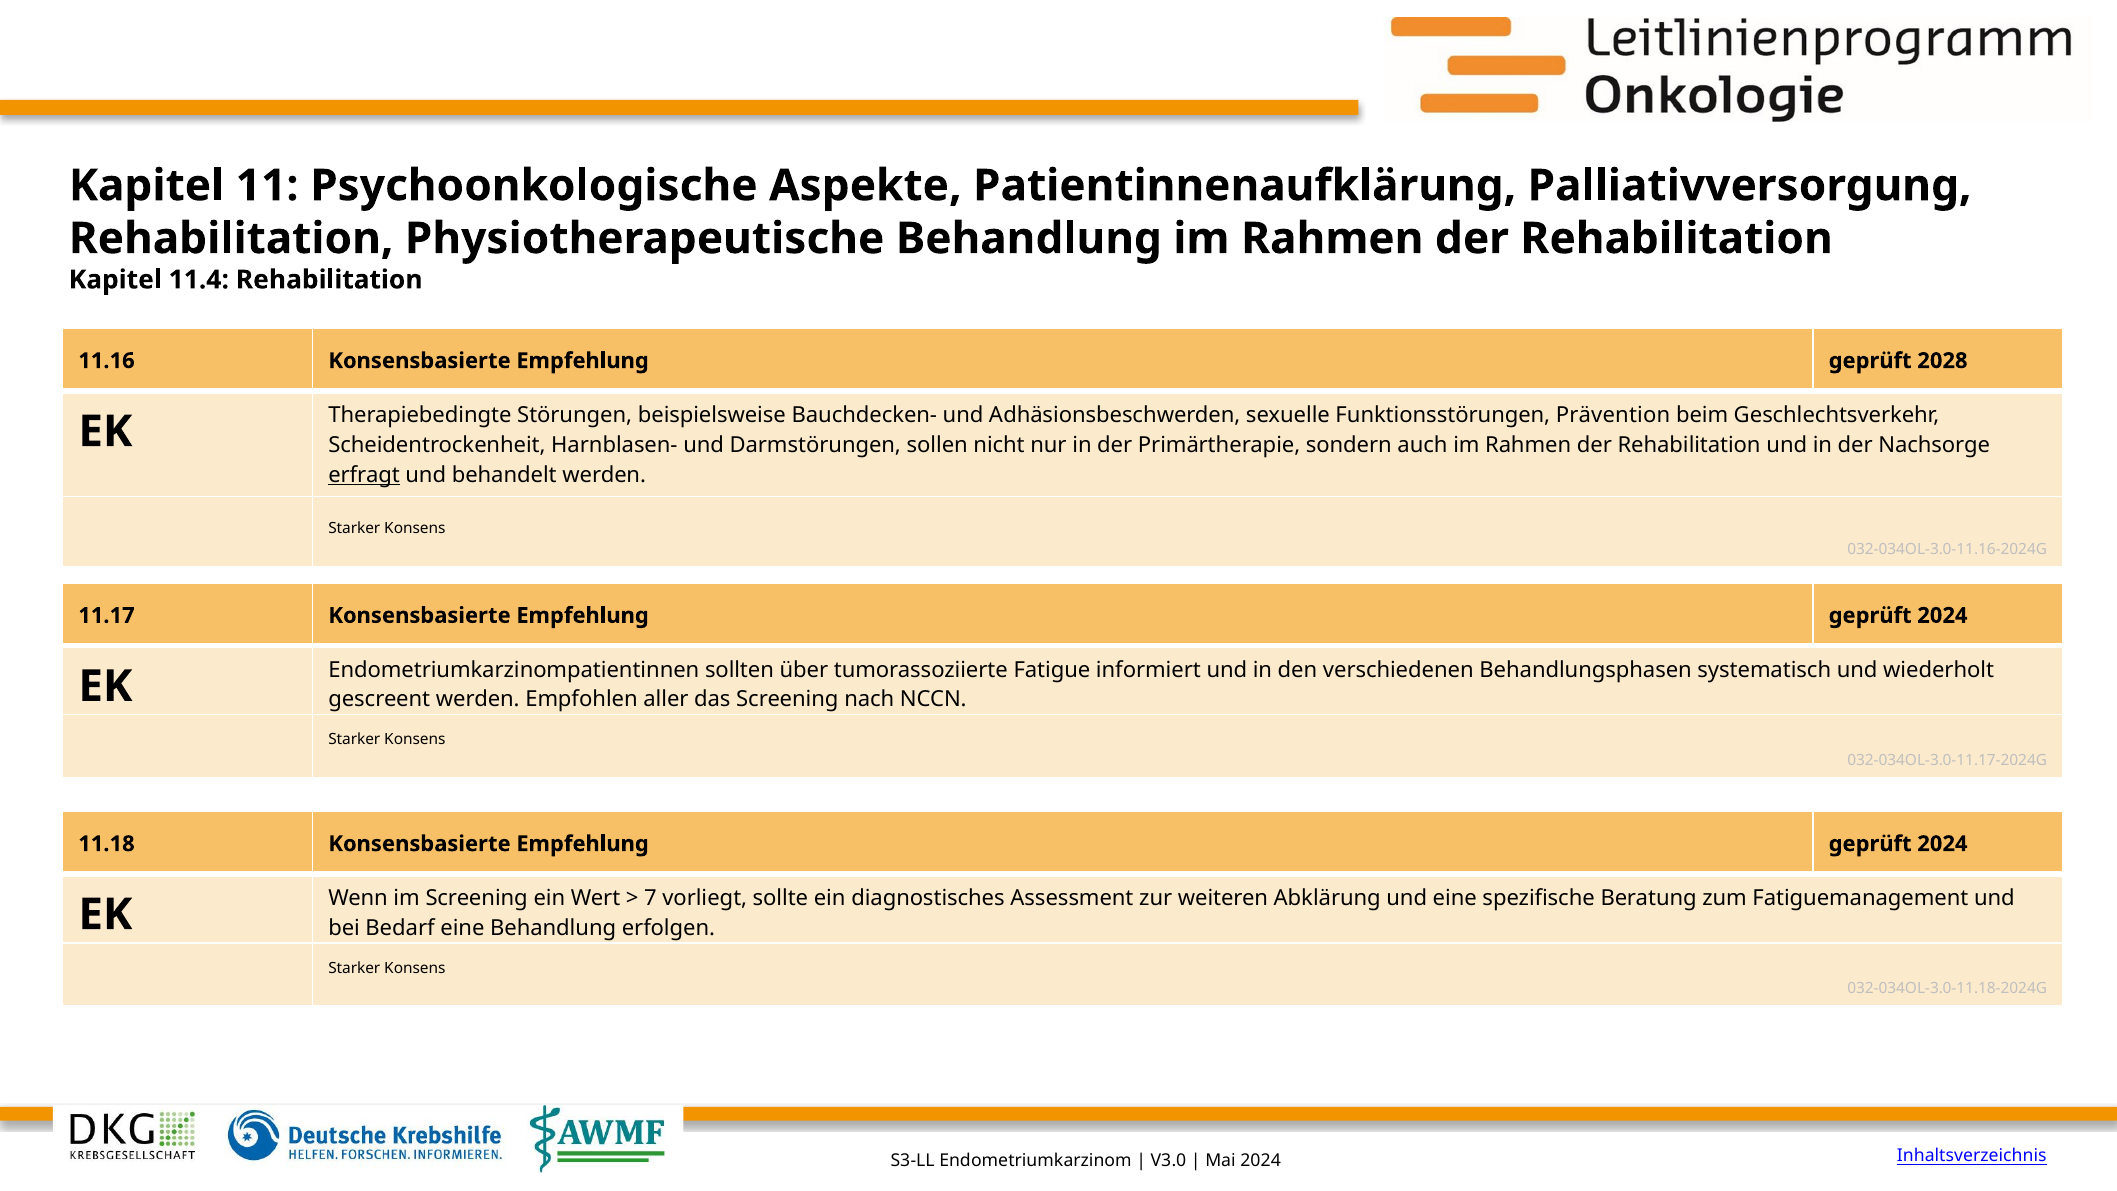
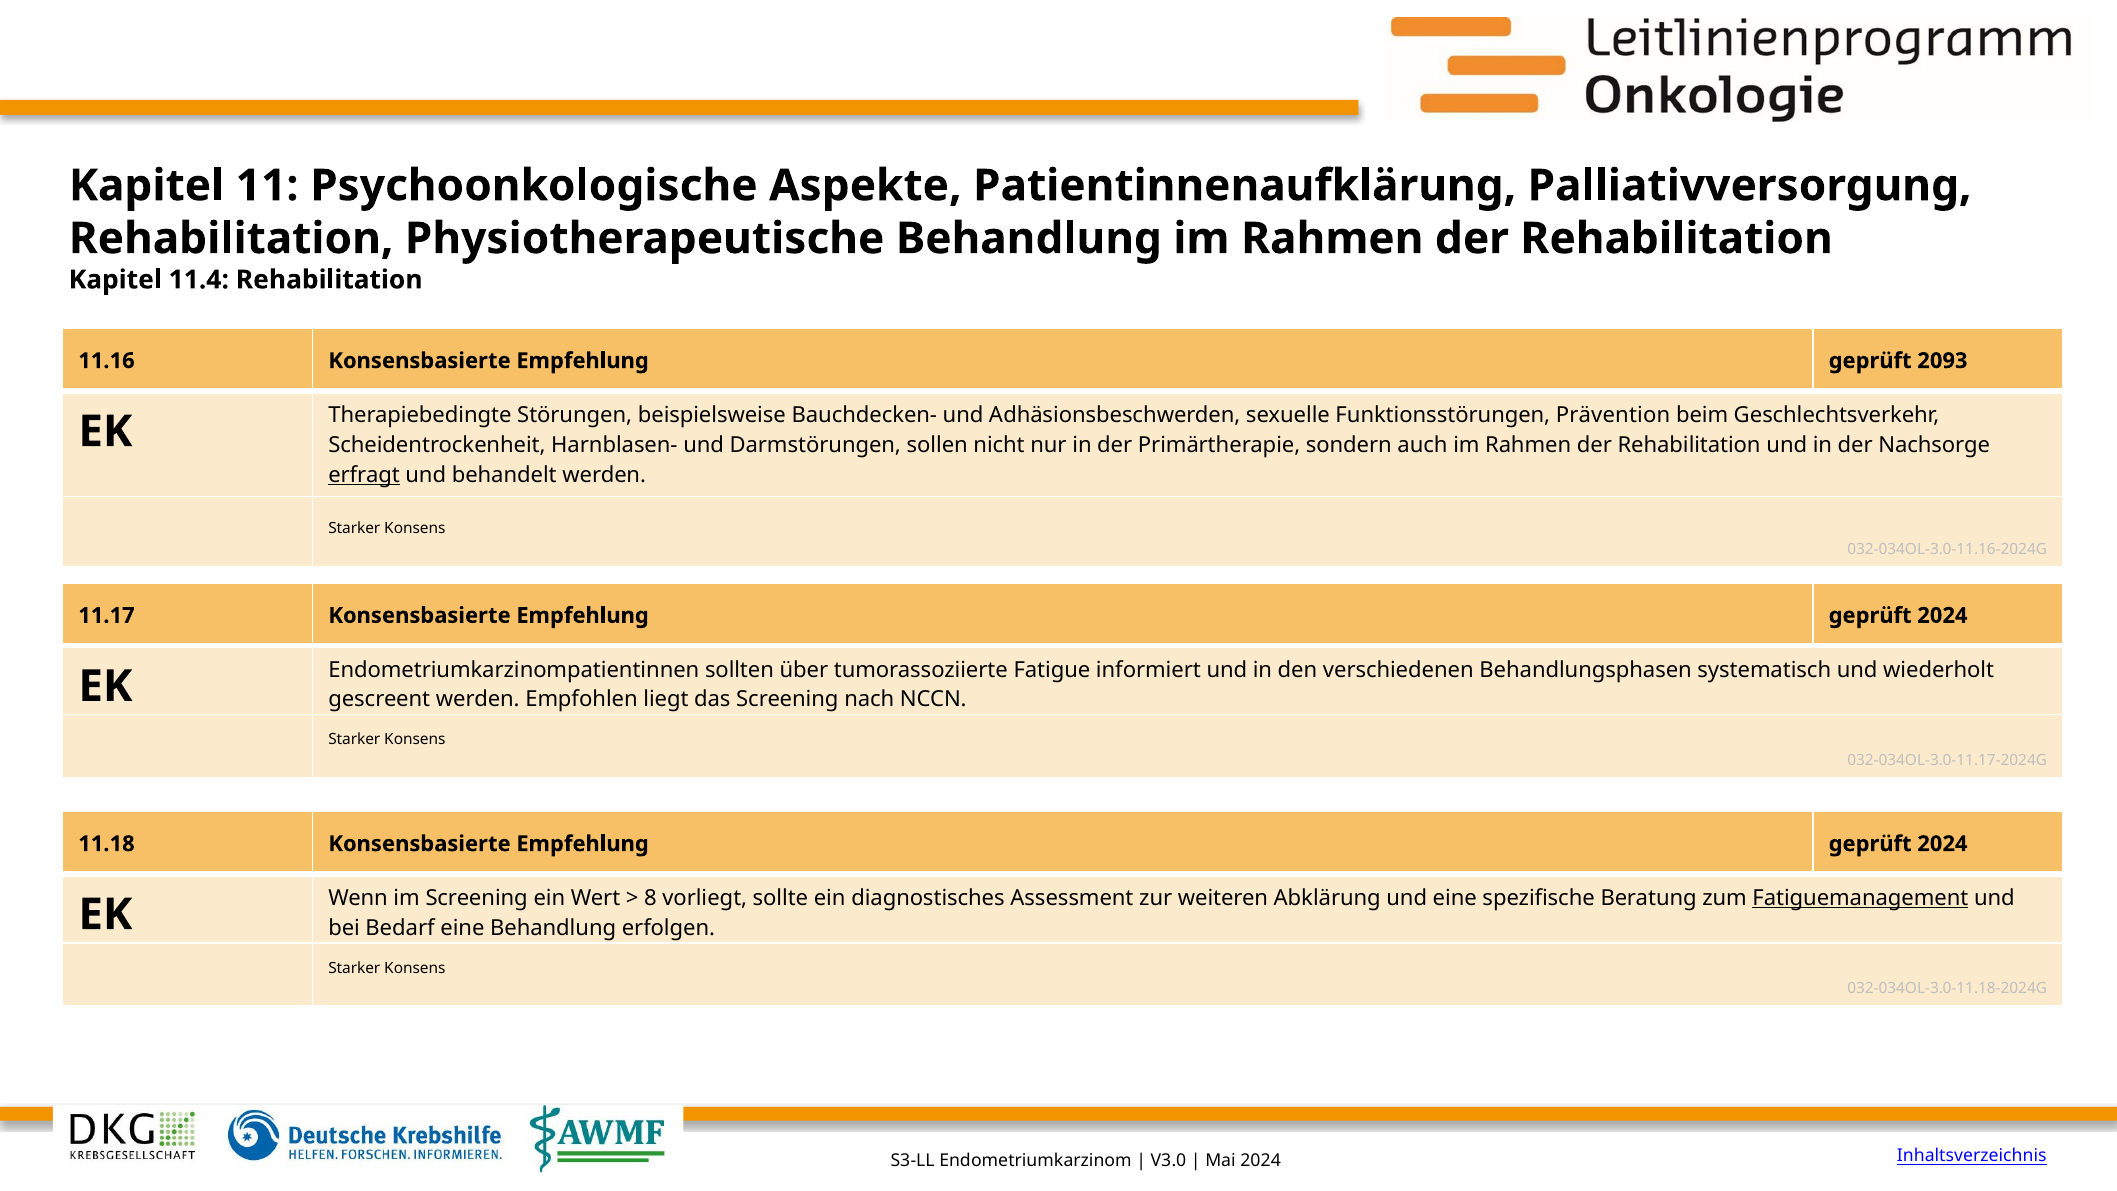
2028: 2028 -> 2093 (1942, 361)
aller: aller -> liegt (666, 700)
7: 7 -> 8 (650, 898)
Fatiguemanagement underline: none -> present (1860, 898)
